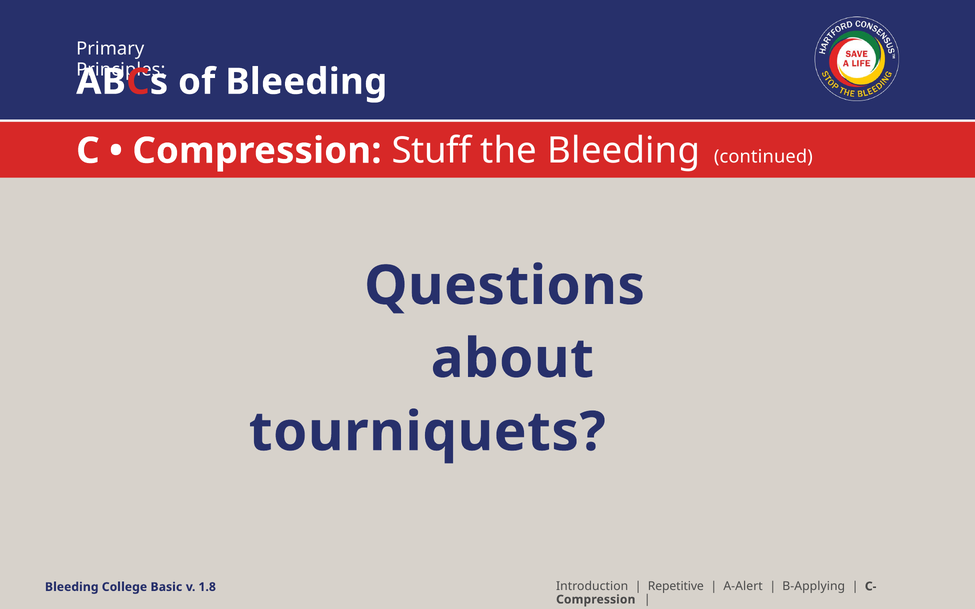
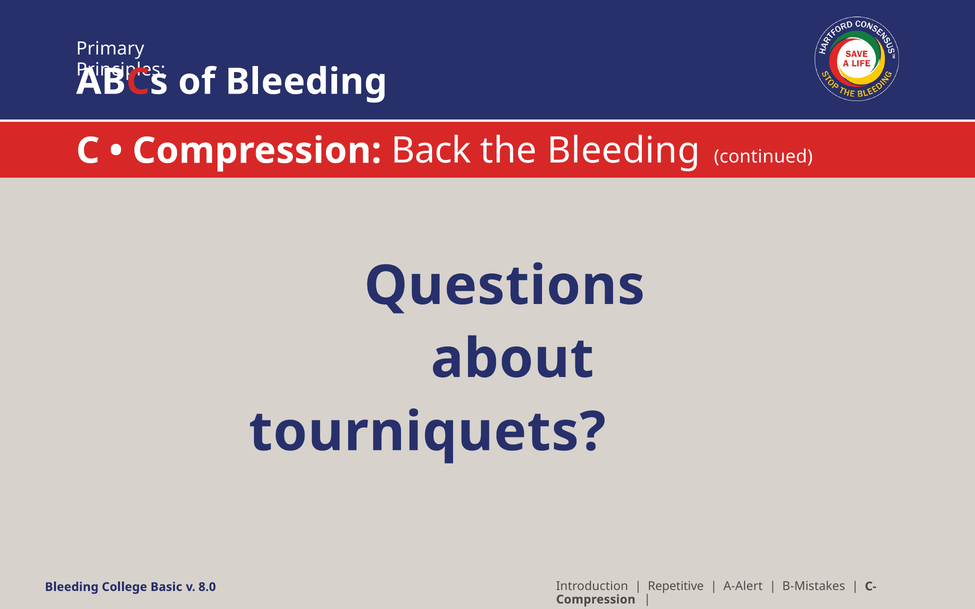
Stuff: Stuff -> Back (431, 151)
B-Applying: B-Applying -> B-Mistakes (814, 587)
1.8: 1.8 -> 8.0 (207, 587)
